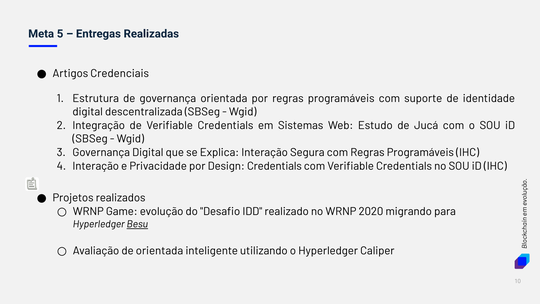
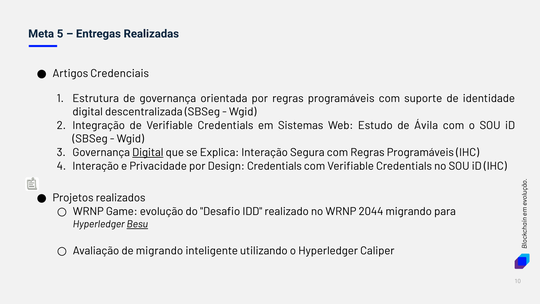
Jucá: Jucá -> Ávila (426, 125)
Digital underline: none -> present (148, 152)
2020: 2020 -> 2044 (371, 211)
de orientada: orientada -> migrando (159, 250)
